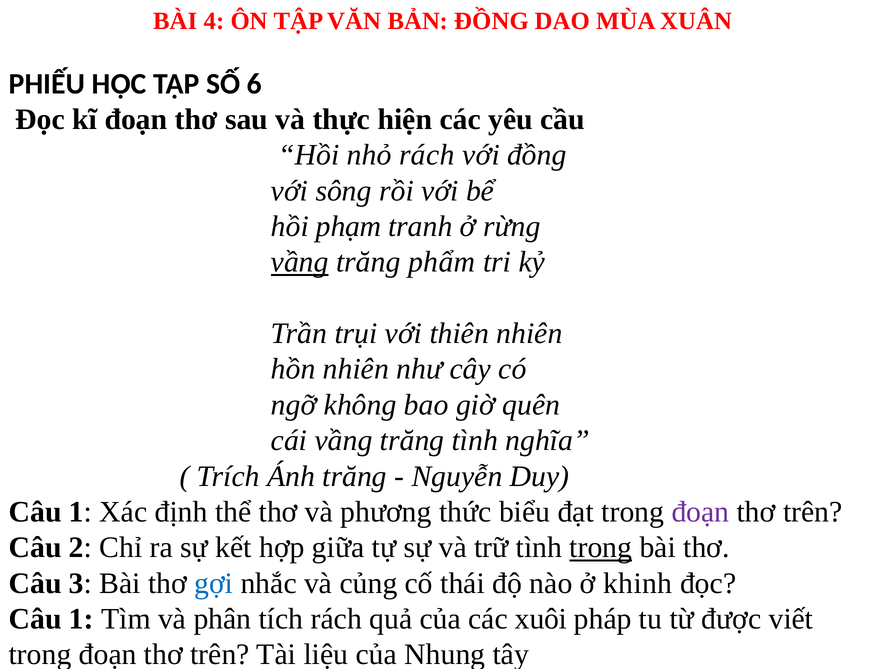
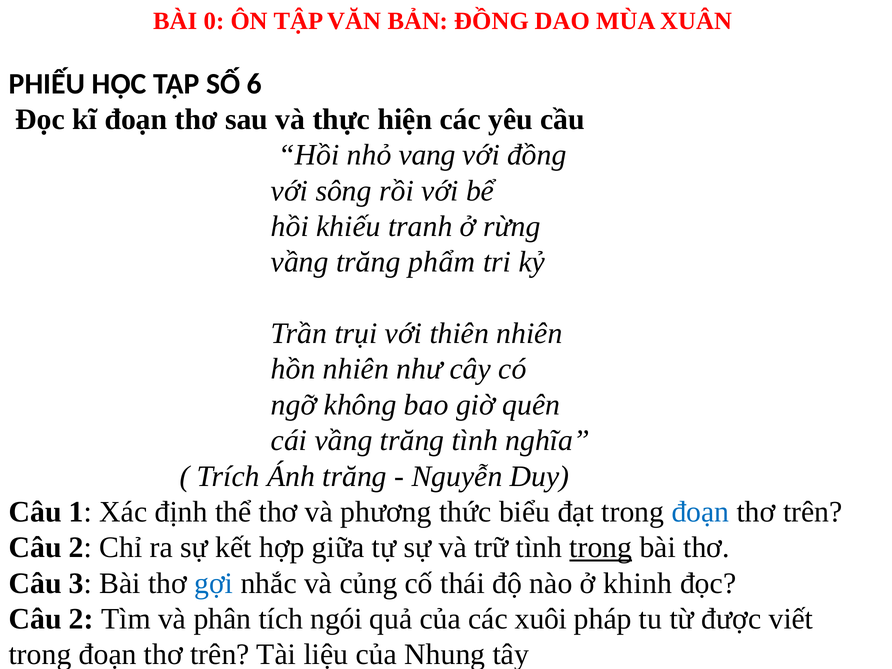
4: 4 -> 0 (214, 21)
nhỏ rách: rách -> vang (427, 155)
phạm: phạm -> khiếu (348, 226)
vầng underline: present -> none (300, 262)
đoạn colour: purple -> blue (700, 512)
1: 1 -> 2 (81, 619)
tích rách: rách -> ngói (336, 619)
